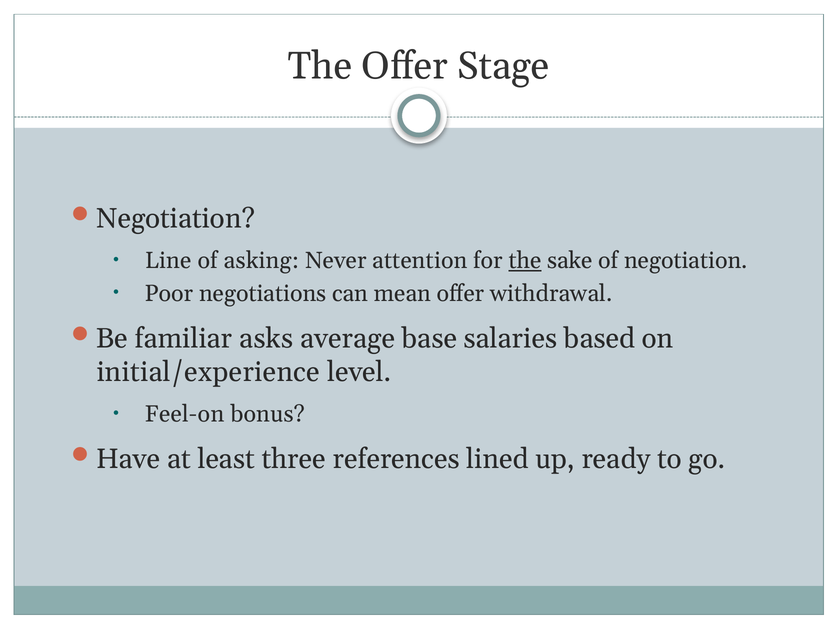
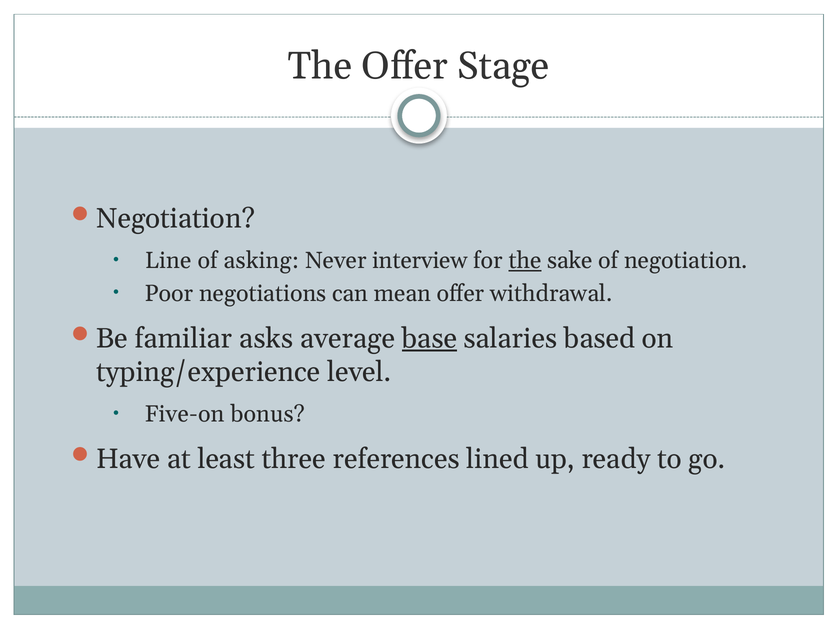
attention: attention -> interview (420, 261)
base underline: none -> present (429, 338)
initial/experience: initial/experience -> typing/experience (208, 372)
Feel-on: Feel-on -> Five-on (185, 414)
